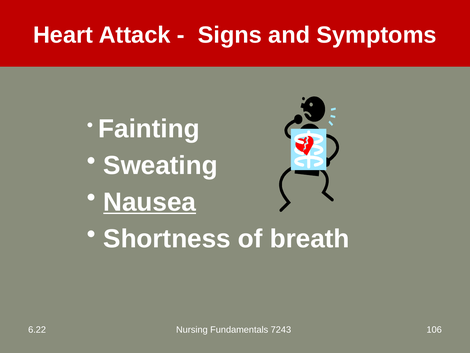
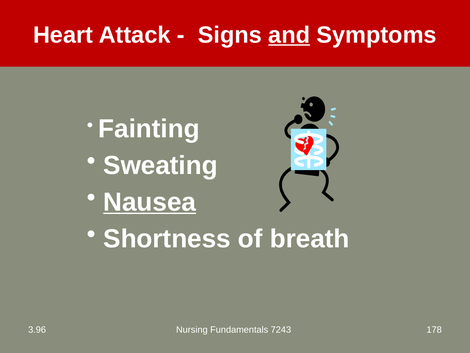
and underline: none -> present (289, 35)
6.22: 6.22 -> 3.96 (37, 329)
106: 106 -> 178 (434, 329)
